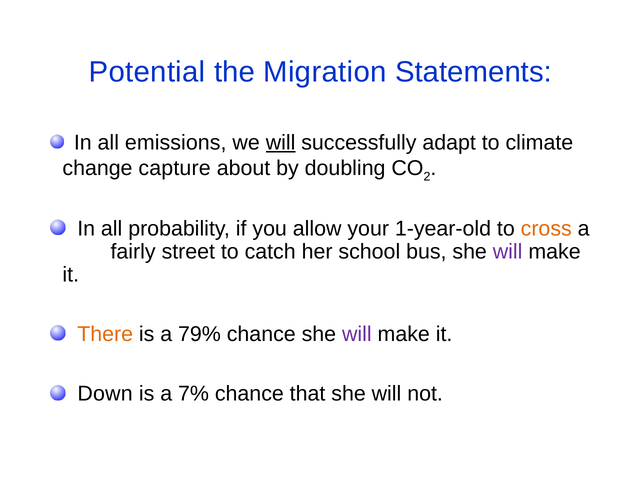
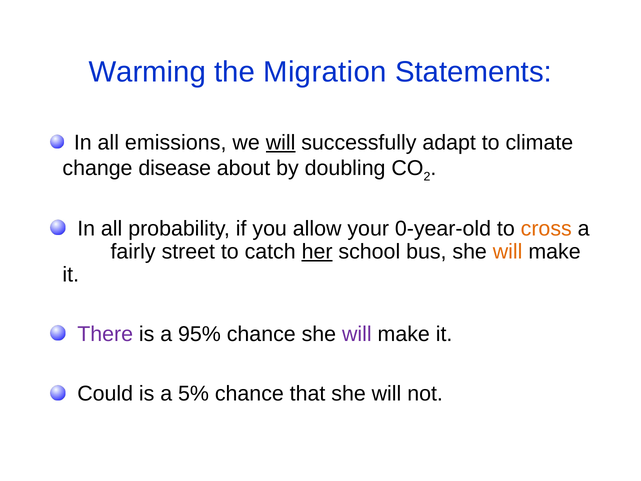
Potential: Potential -> Warming (147, 72)
capture: capture -> disease (175, 168)
1-year-old: 1-year-old -> 0-year-old (443, 228)
her underline: none -> present (317, 251)
will colour: purple -> orange (508, 251)
There colour: orange -> purple (105, 334)
79%: 79% -> 95% (199, 334)
Down: Down -> Could (105, 393)
7%: 7% -> 5% (194, 393)
